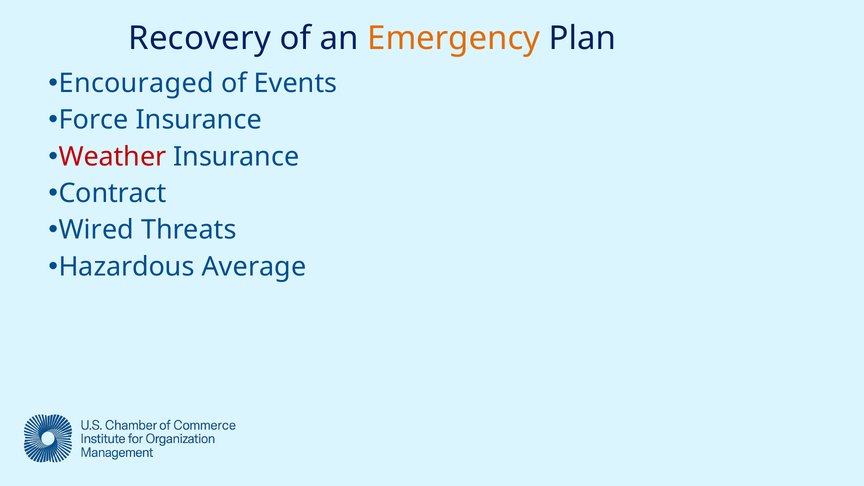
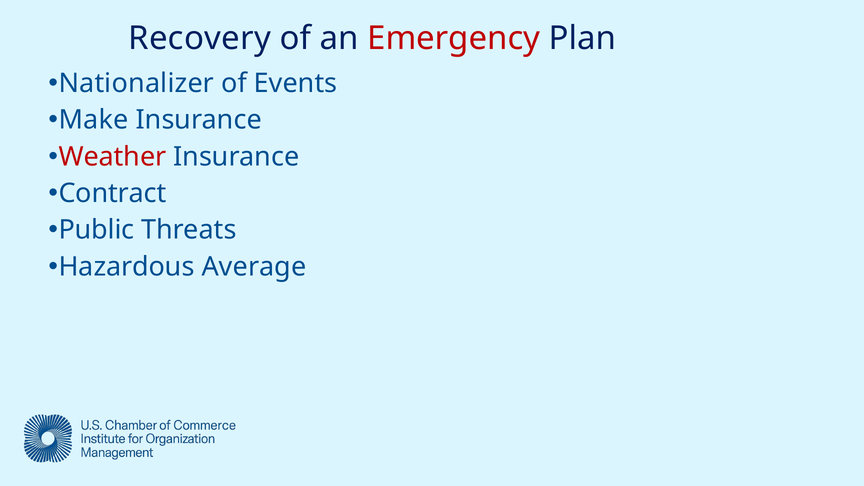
Emergency colour: orange -> red (454, 39)
Encouraged: Encouraged -> Nationalizer (136, 83)
Force: Force -> Make (94, 120)
Wired: Wired -> Public (96, 230)
